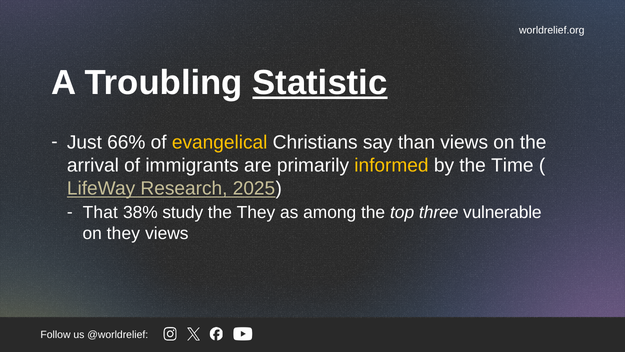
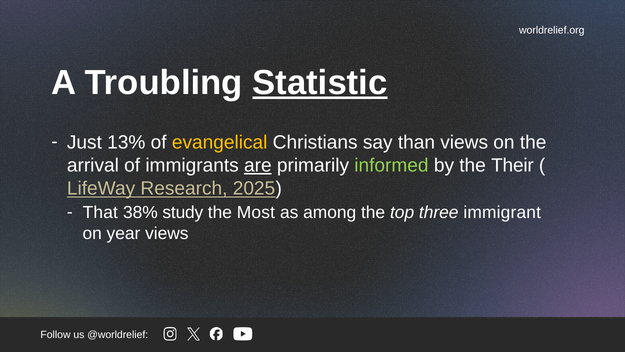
66%: 66% -> 13% (126, 142)
are underline: none -> present (258, 165)
informed colour: yellow -> light green (391, 165)
Time: Time -> Their (512, 165)
the They: They -> Most (256, 212)
vulnerable: vulnerable -> immigrant (502, 212)
on they: they -> year (123, 233)
